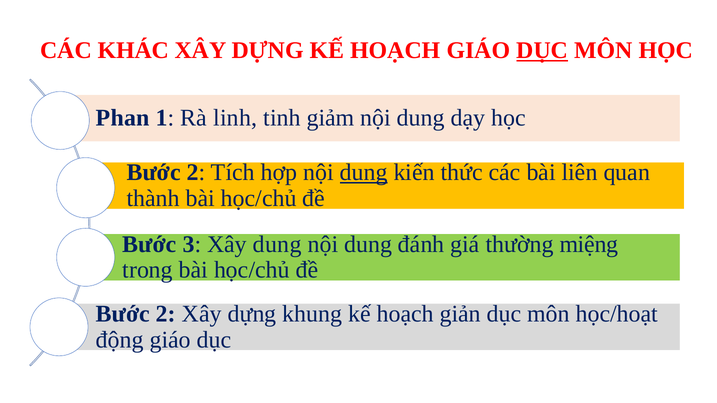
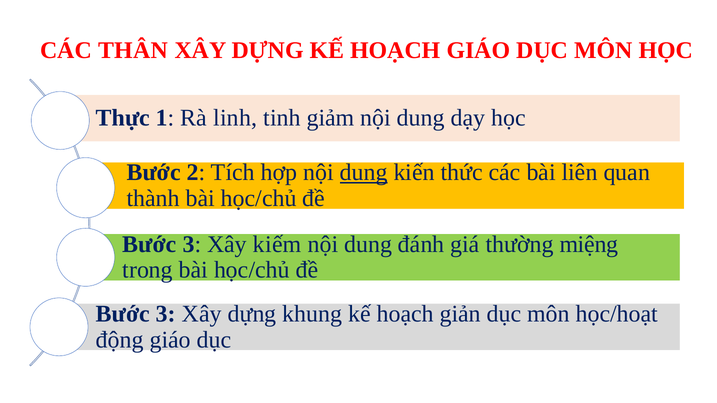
KHÁC: KHÁC -> THÂN (133, 51)
DỤC underline: present -> none (542, 51)
Phan: Phan -> Thực (123, 118)
Xây dung: dung -> kiếm (277, 244)
2: 2 -> 3 (166, 314)
